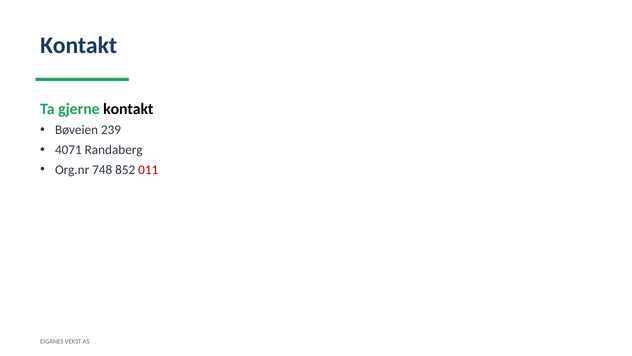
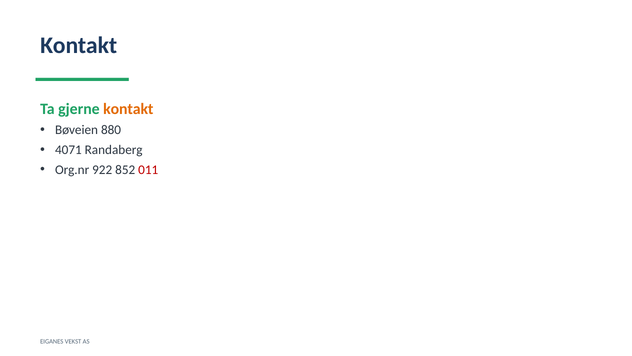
kontakt colour: black -> orange (128, 109)
239: 239 -> 880 (111, 130)
748: 748 -> 922 (102, 169)
